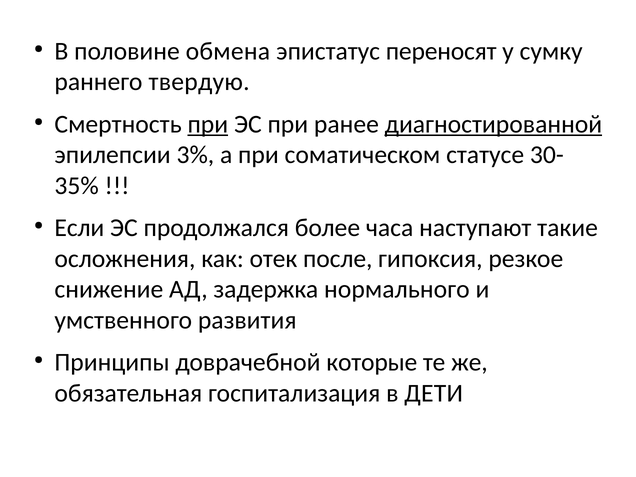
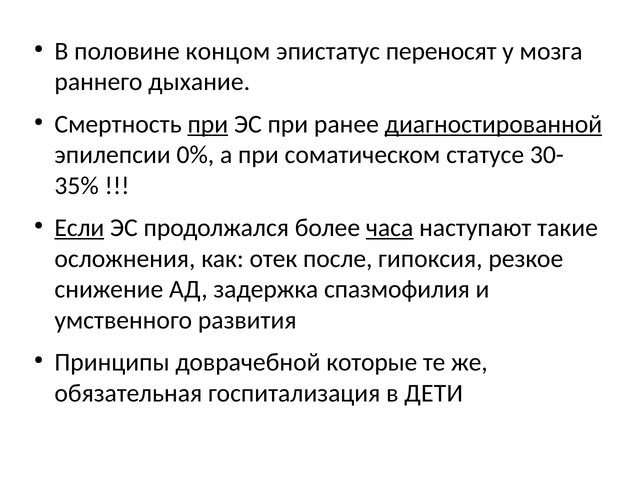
обмена: обмена -> концом (228, 51)
сумку: сумку -> мозга (551, 51)
твердую: твердую -> дыхание (199, 82)
3%: 3% -> 0% (195, 155)
Если underline: none -> present (79, 228)
часа underline: none -> present (390, 228)
нормального: нормального -> спазмофилия (397, 289)
